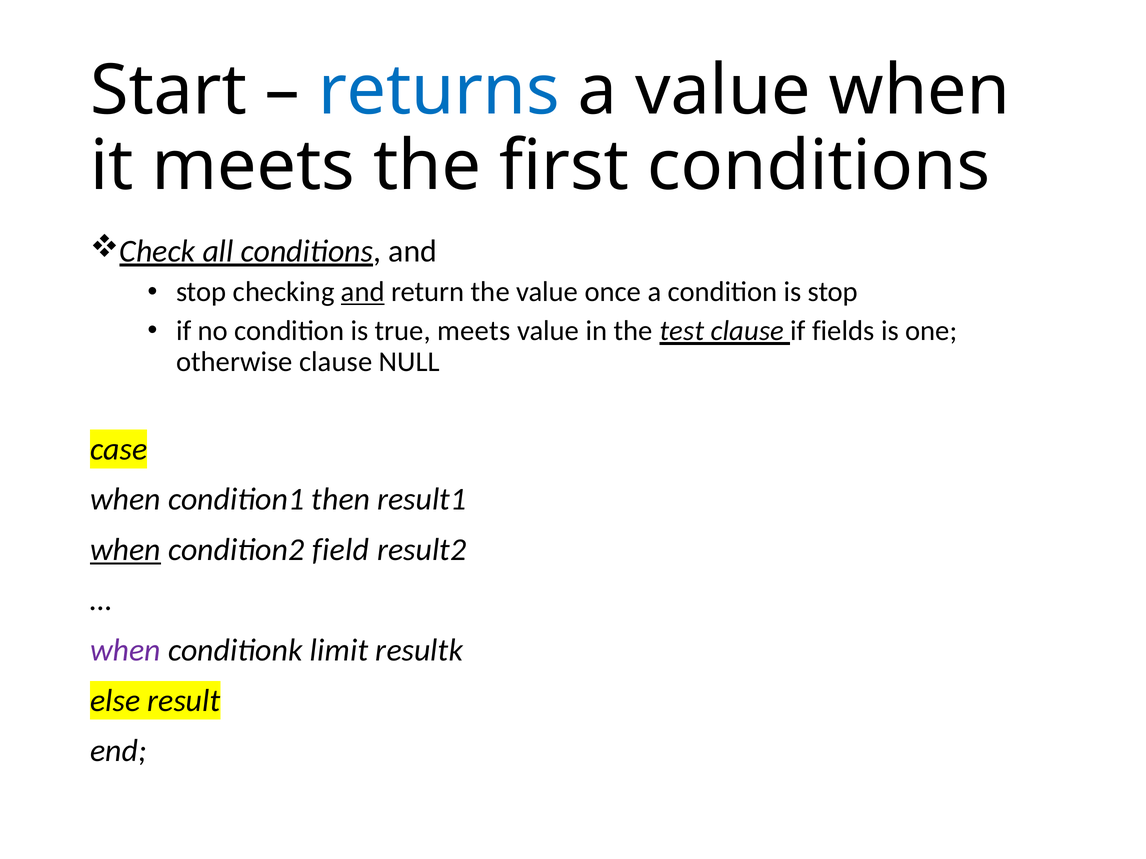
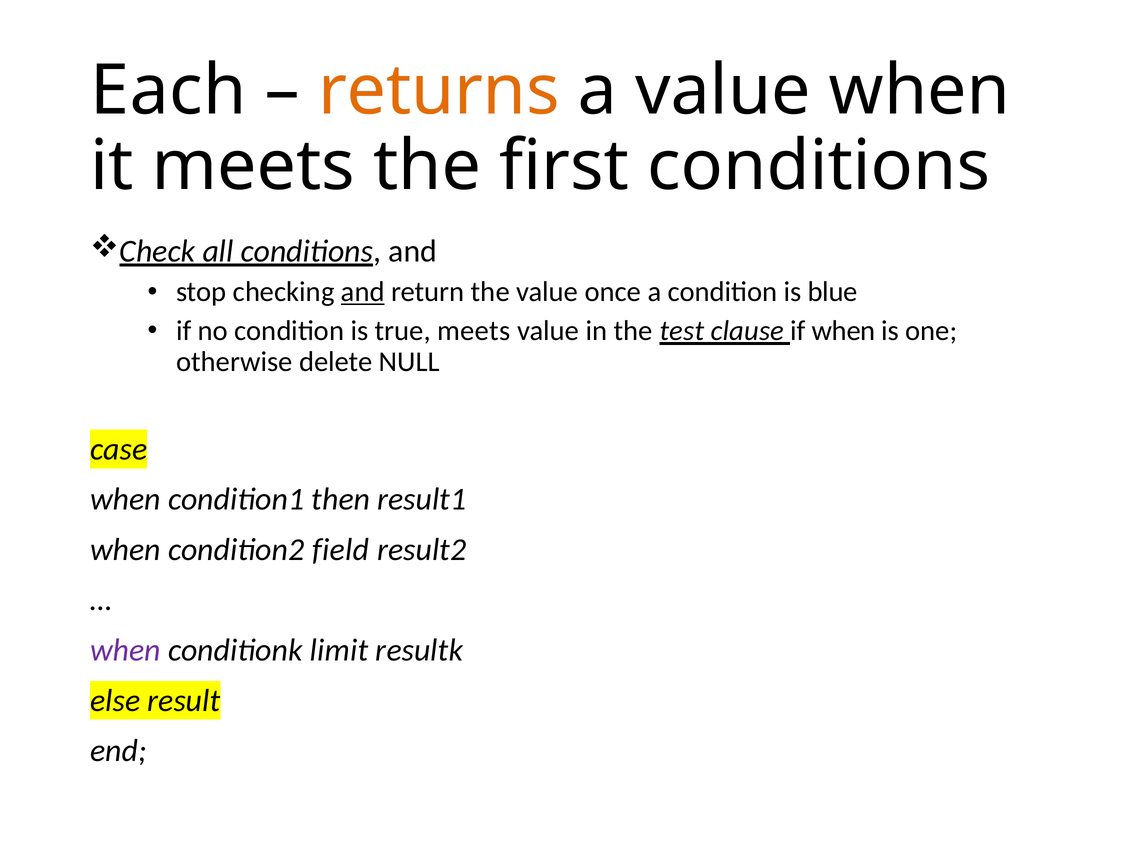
Start: Start -> Each (168, 91)
returns colour: blue -> orange (439, 91)
is stop: stop -> blue (833, 292)
if fields: fields -> when (844, 331)
otherwise clause: clause -> delete (336, 362)
when underline: present -> none (126, 550)
